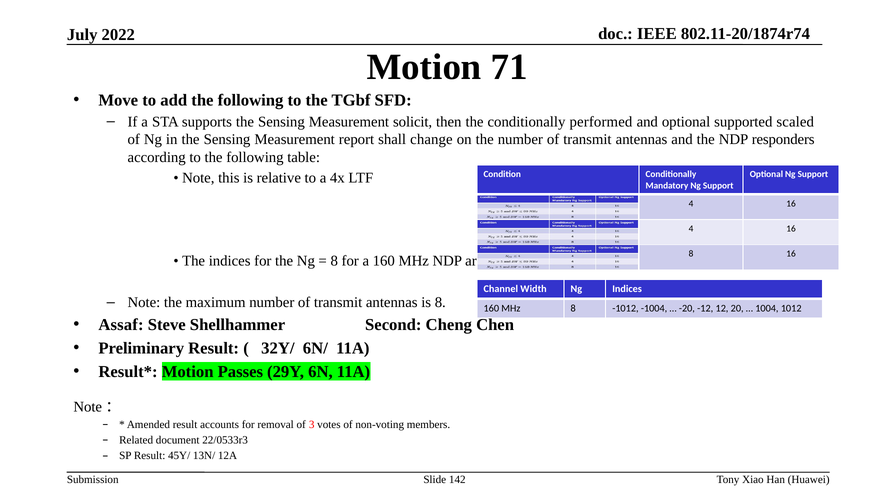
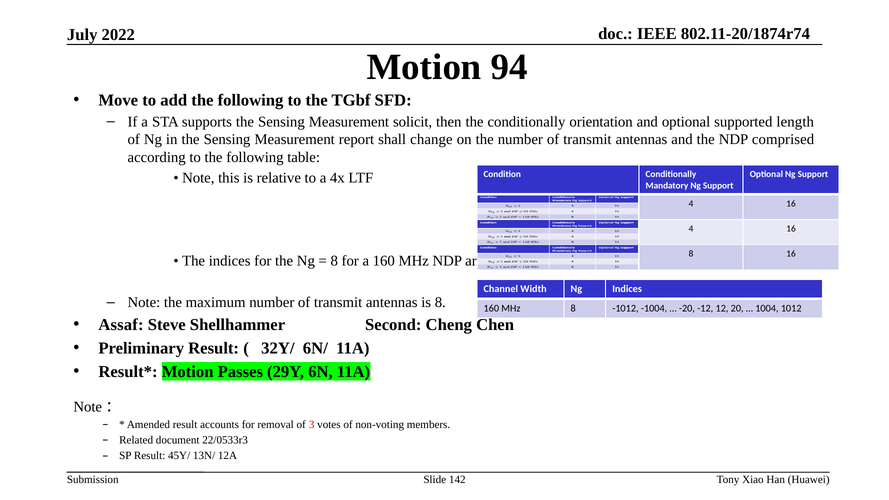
71: 71 -> 94 (509, 67)
performed: performed -> orientation (601, 122)
scaled: scaled -> length (795, 122)
responders: responders -> comprised (783, 140)
